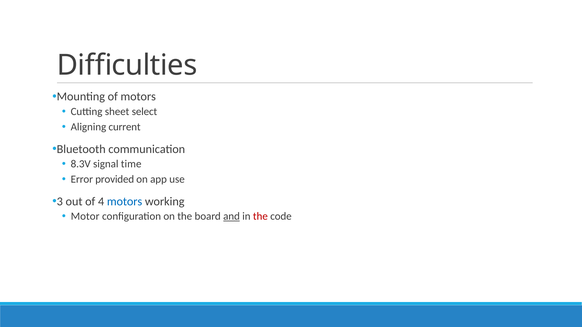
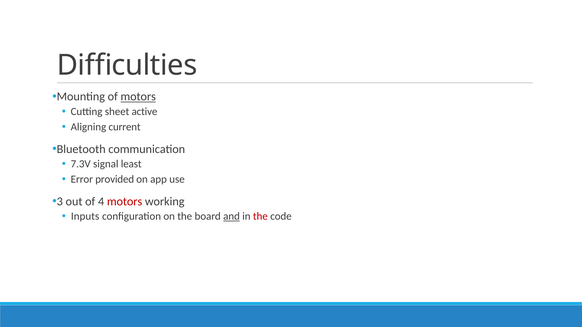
motors underline: none -> present (138, 97)
select: select -> active (144, 112)
8.3V: 8.3V -> 7.3V (81, 164)
time: time -> least (131, 164)
motors colour: blue -> red (125, 202)
Motor: Motor -> Inputs (85, 217)
